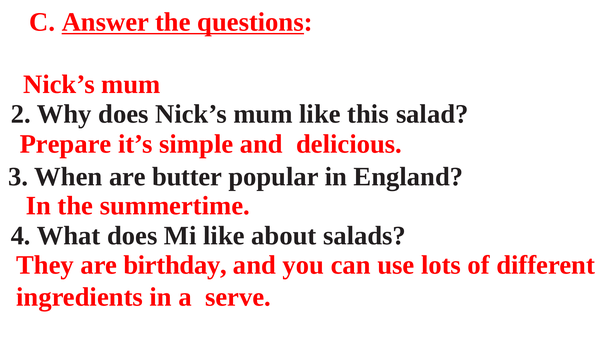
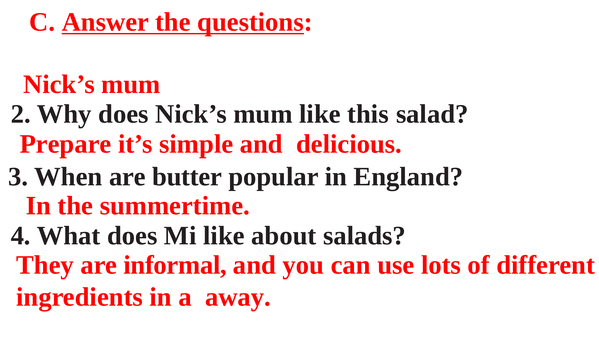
birthday: birthday -> informal (175, 265)
serve: serve -> away (238, 297)
